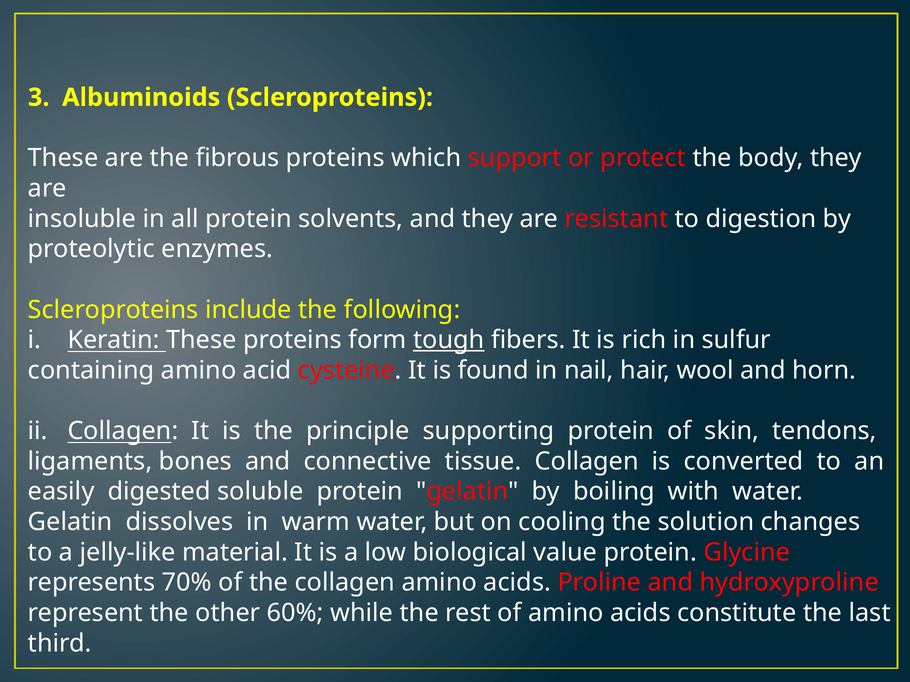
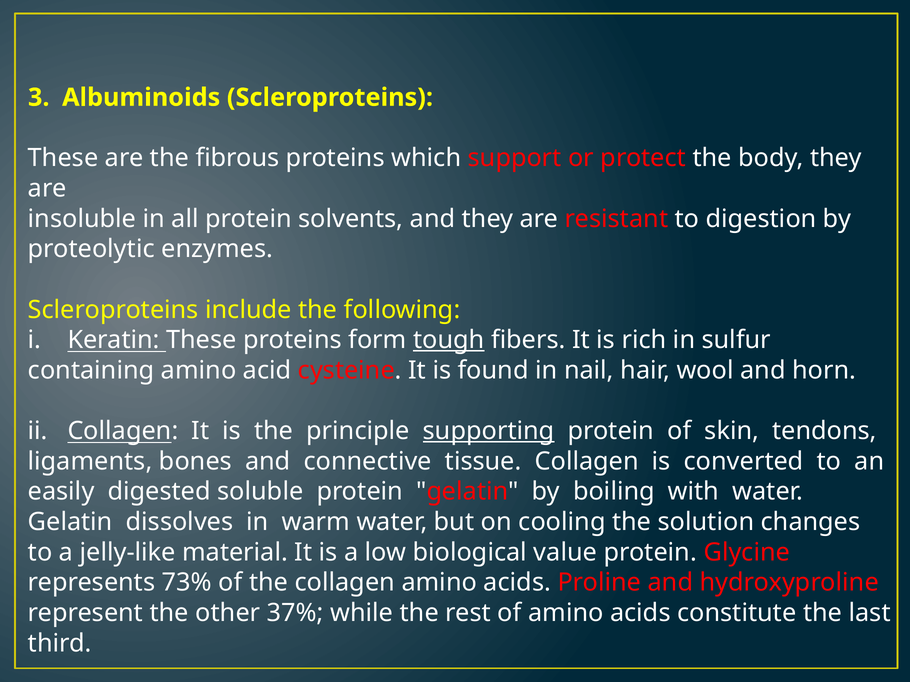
supporting underline: none -> present (489, 431)
70%: 70% -> 73% (187, 583)
60%: 60% -> 37% (295, 613)
